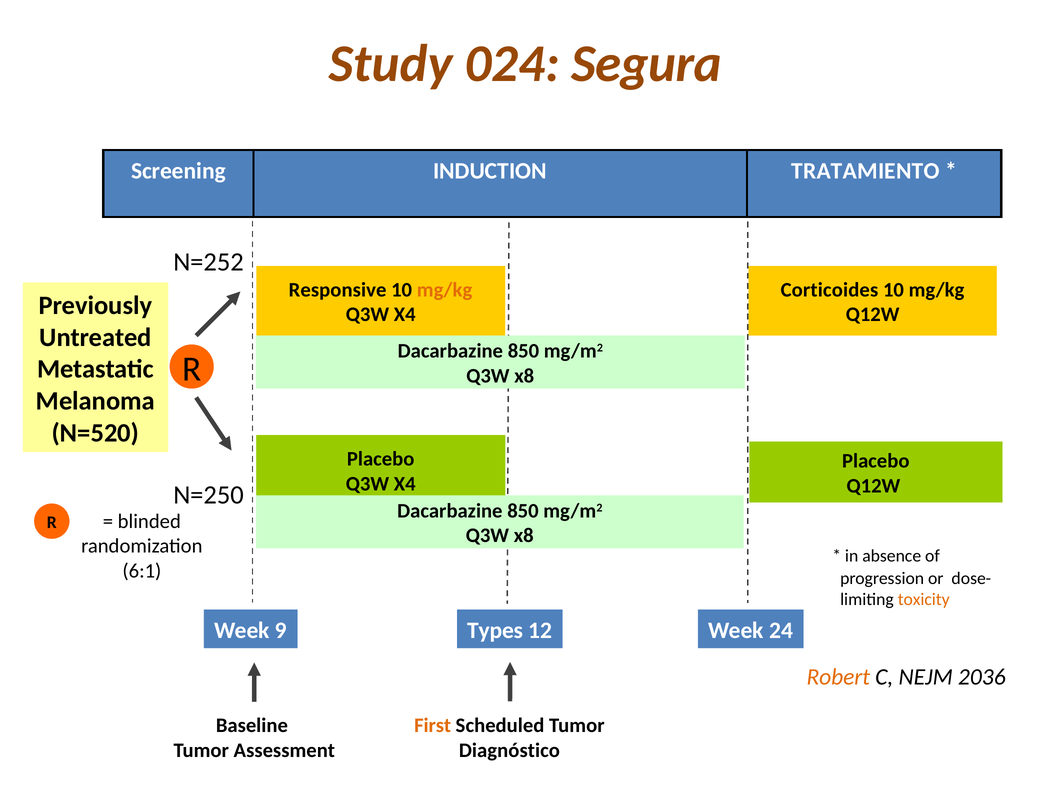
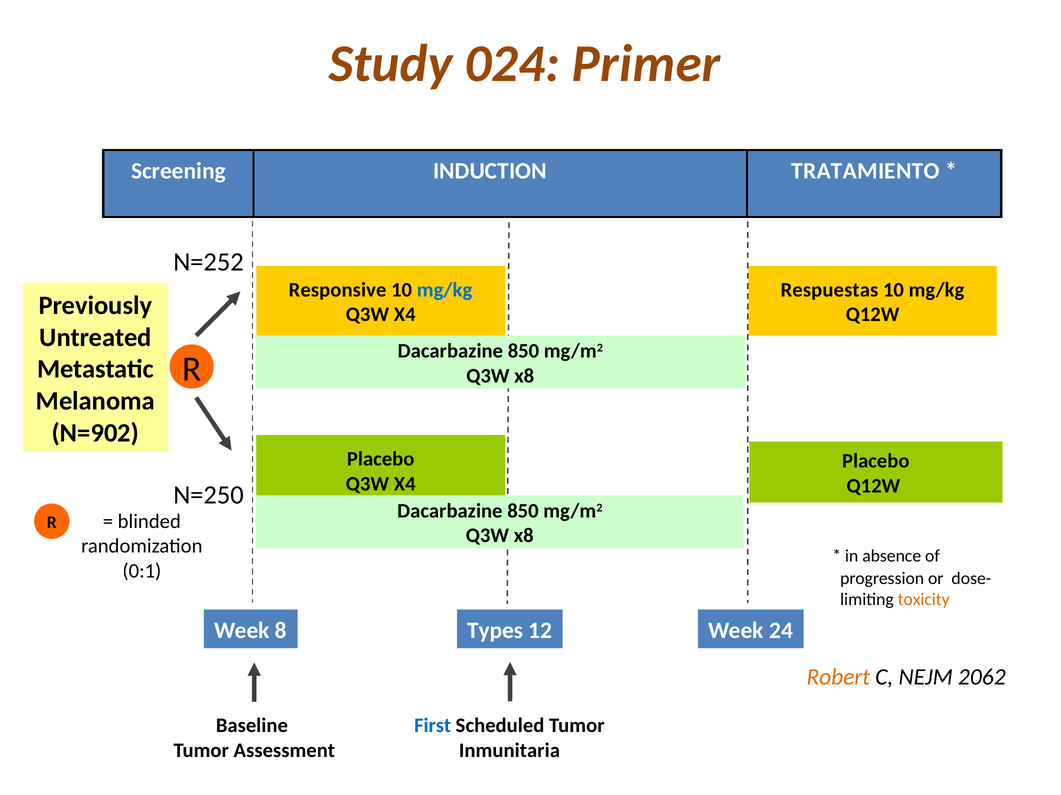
Segura: Segura -> Primer (646, 64)
mg/kg colour: orange -> blue (445, 290)
Corticoides: Corticoides -> Respuestas (829, 290)
N=520: N=520 -> N=902 (95, 433)
6:1: 6:1 -> 0:1 (142, 571)
9: 9 -> 8 (281, 631)
2036: 2036 -> 2062 (982, 678)
First colour: orange -> blue (433, 726)
Diagnóstico: Diagnóstico -> Inmunitaria (509, 751)
